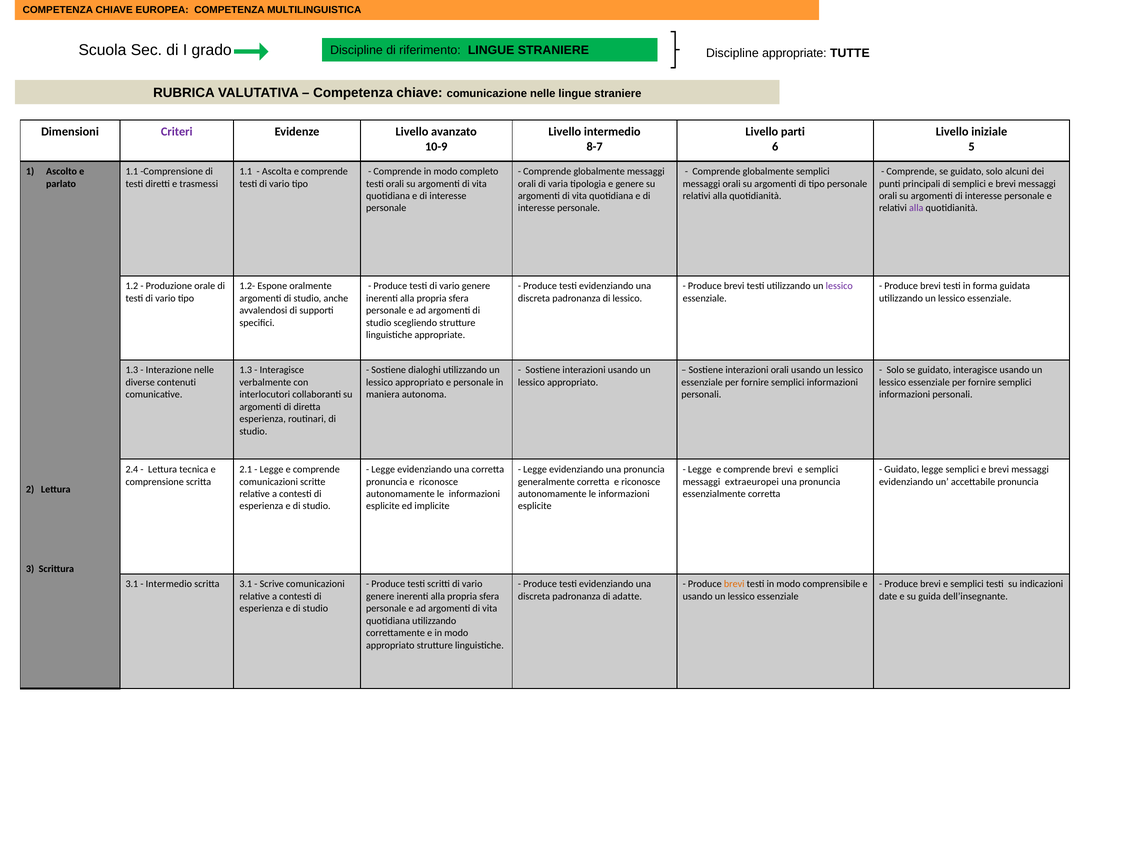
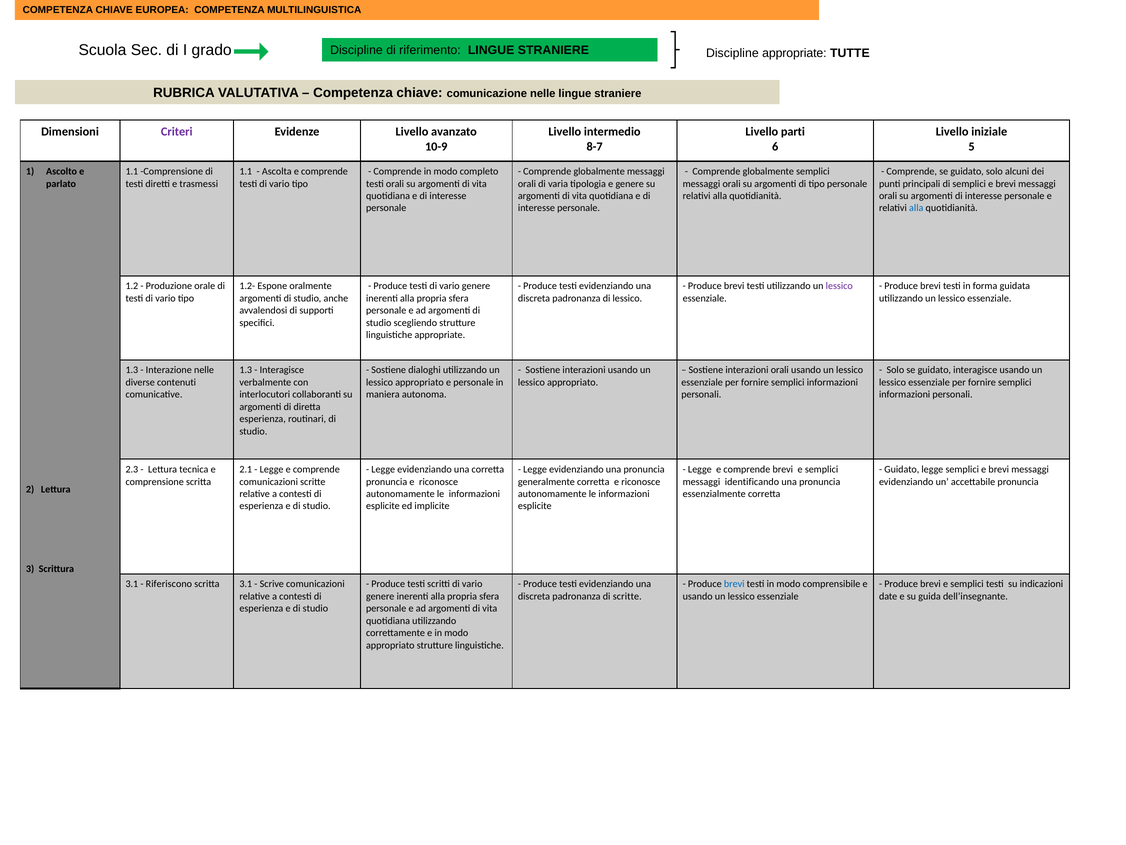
alla colour: purple -> blue (916, 208)
2.4: 2.4 -> 2.3 (132, 469)
extraeuropei: extraeuropei -> identificando (752, 481)
Intermedio: Intermedio -> Riferiscono (169, 584)
brevi colour: orange -> blue (734, 584)
di adatte: adatte -> scritte (627, 596)
